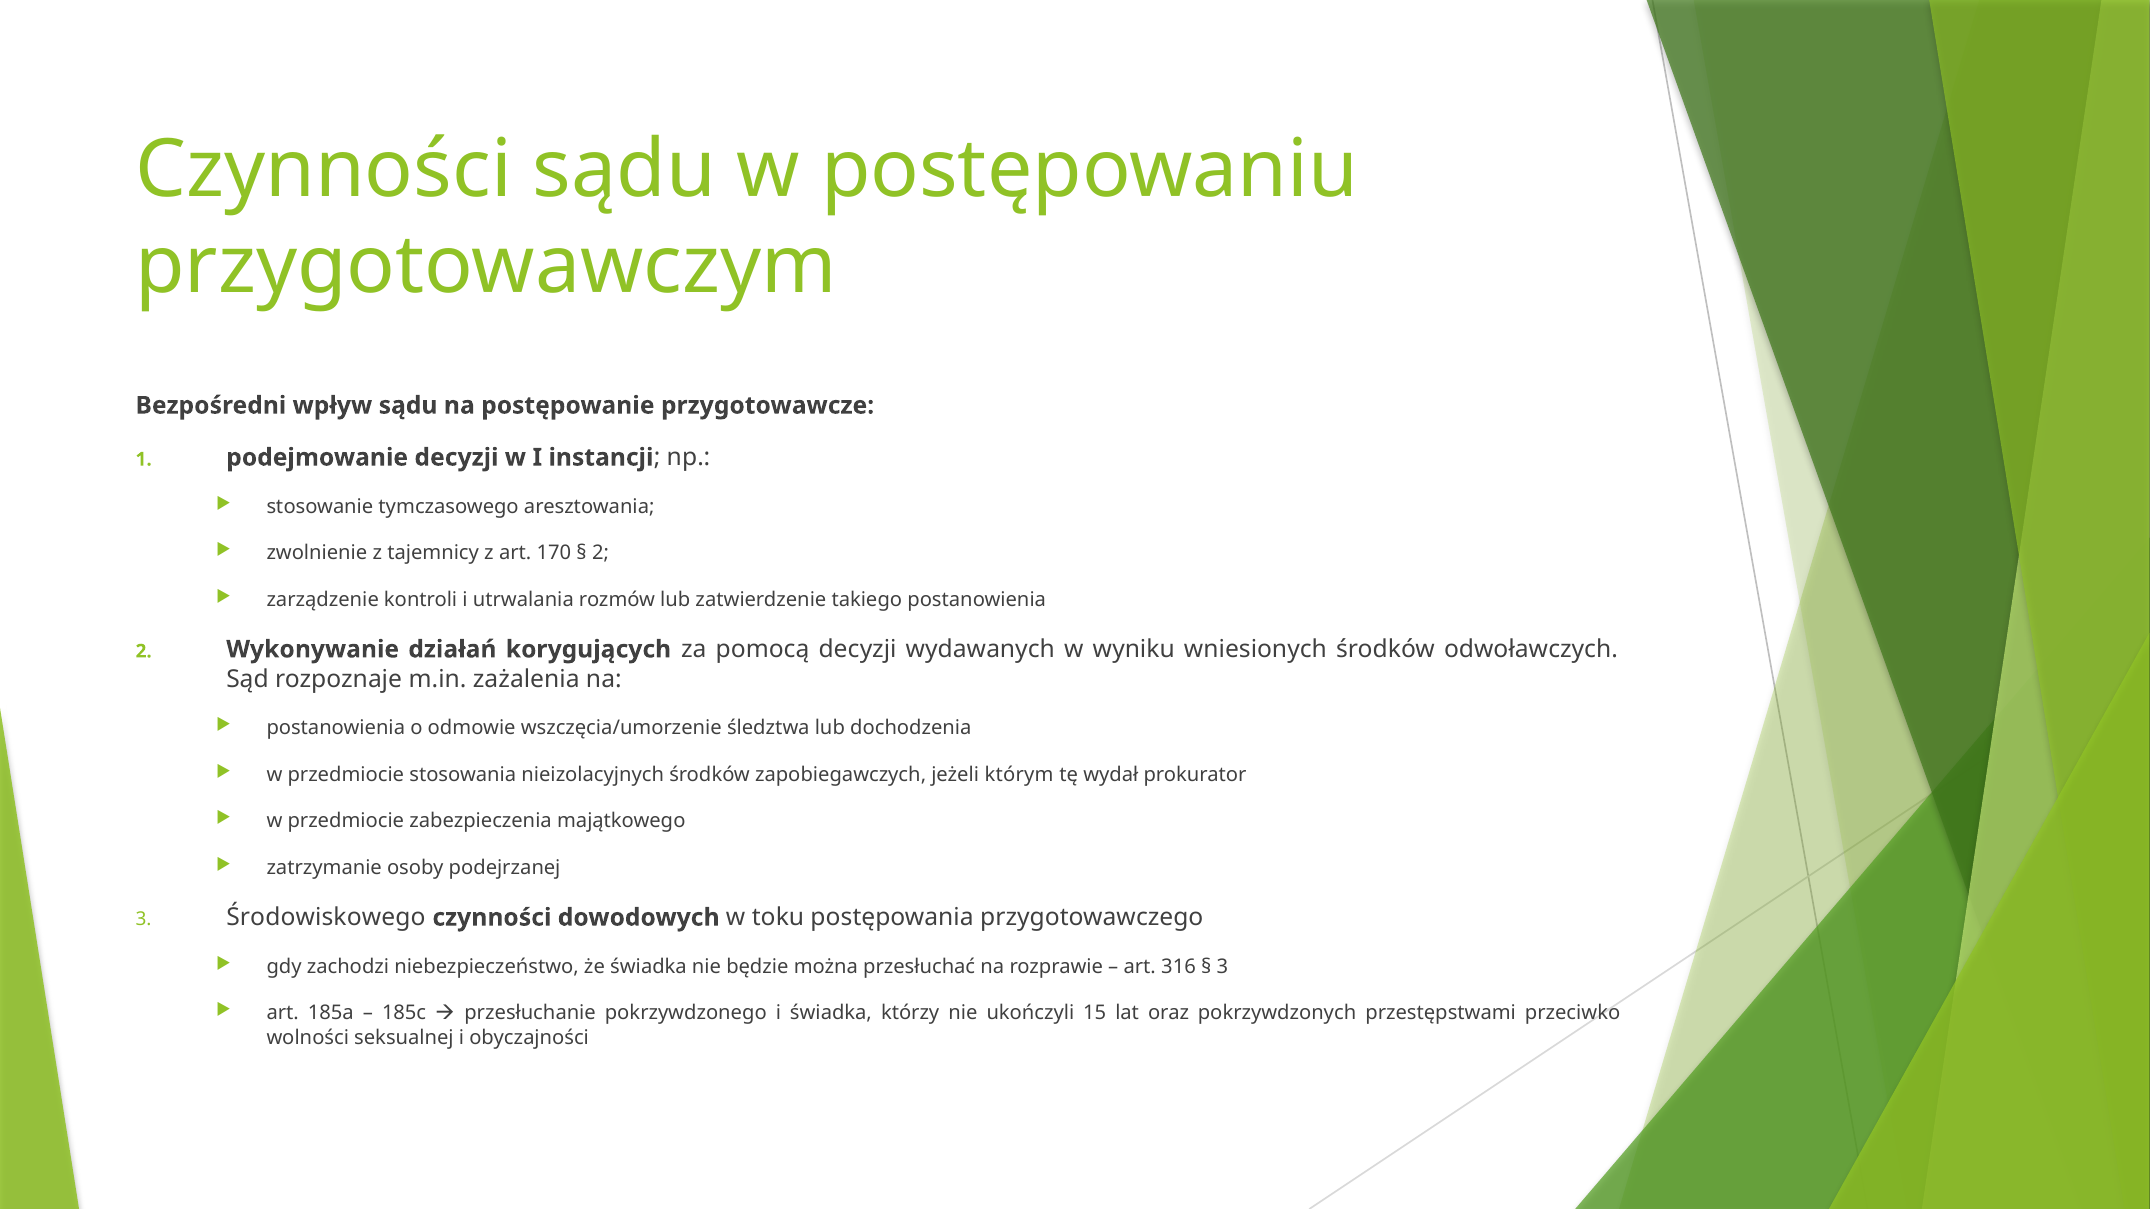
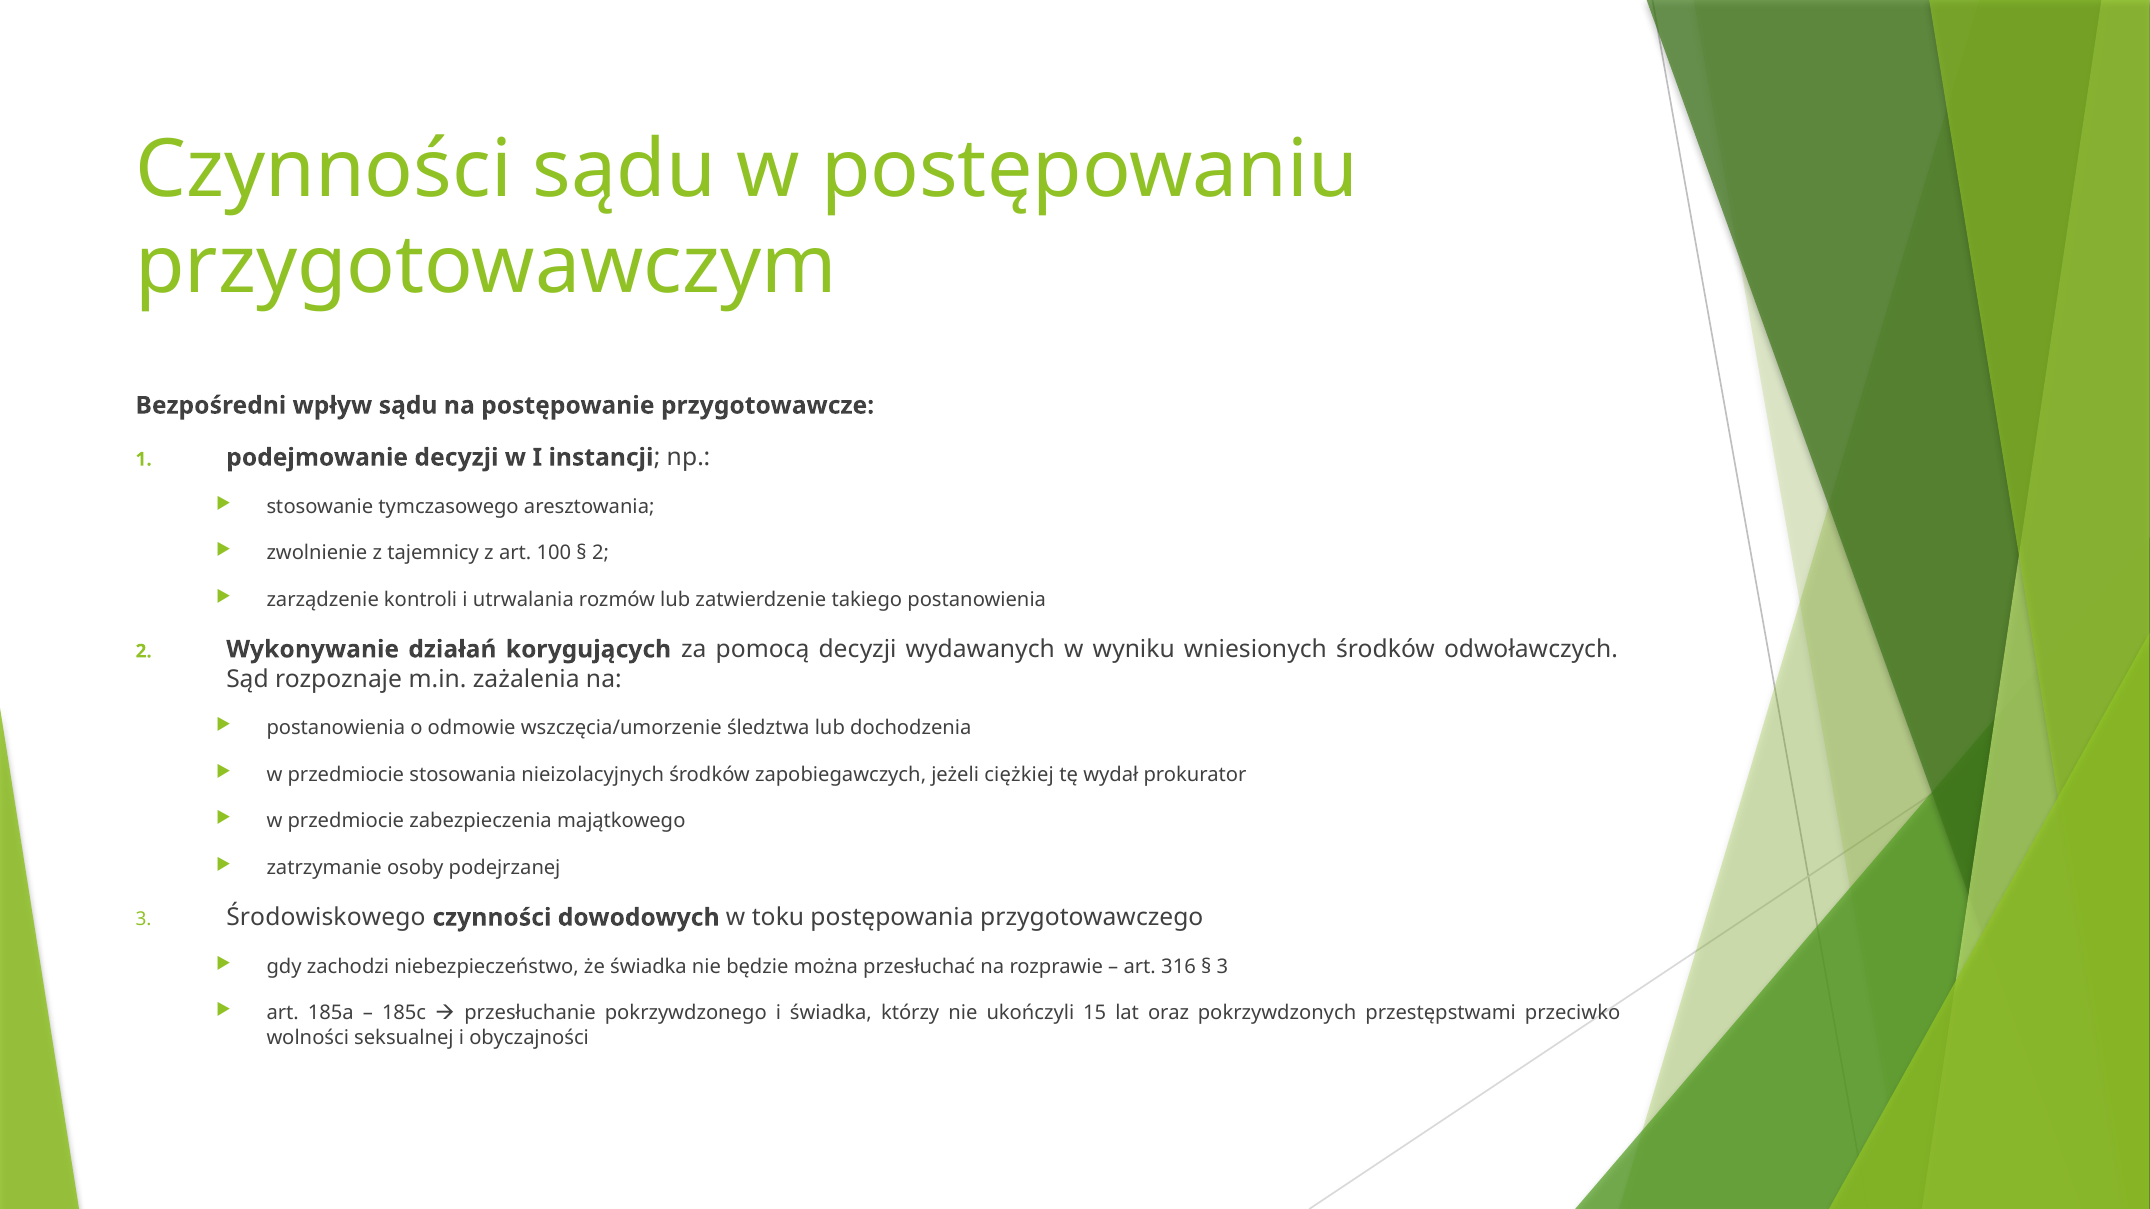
170: 170 -> 100 (554, 553)
którym: którym -> ciężkiej (1019, 775)
